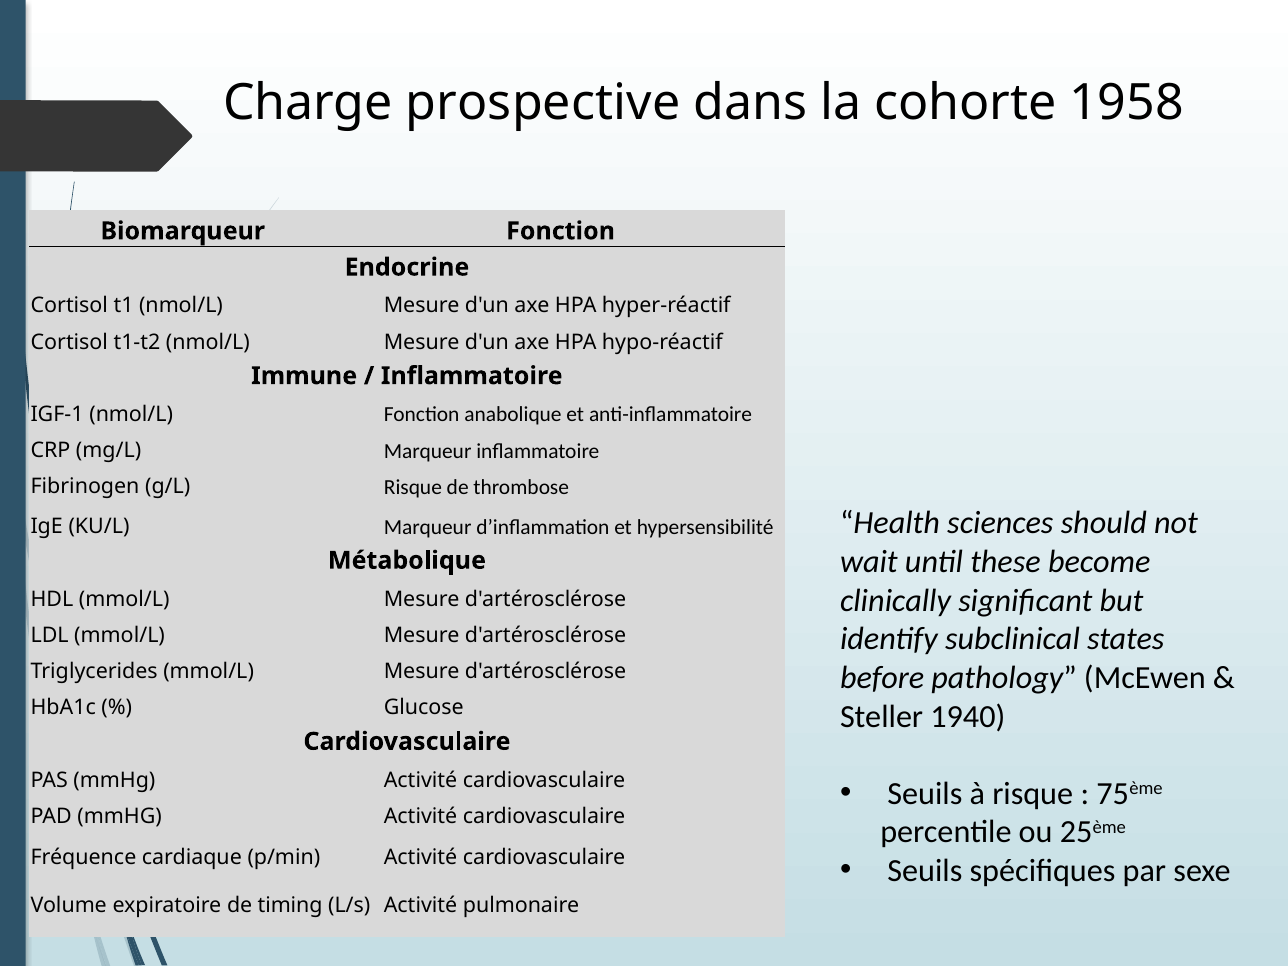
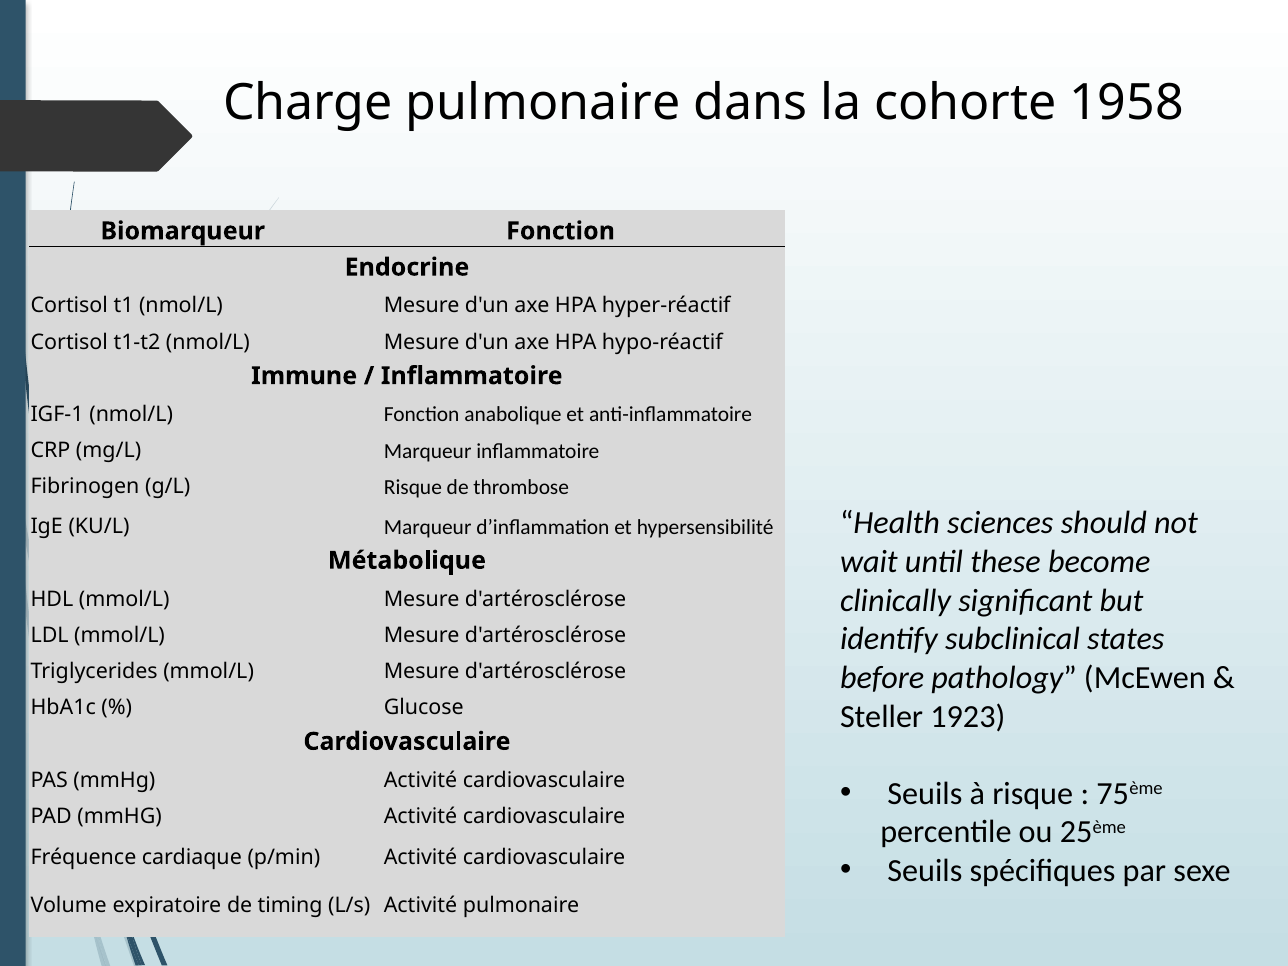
Charge prospective: prospective -> pulmonaire (543, 103)
1940: 1940 -> 1923 (968, 716)
